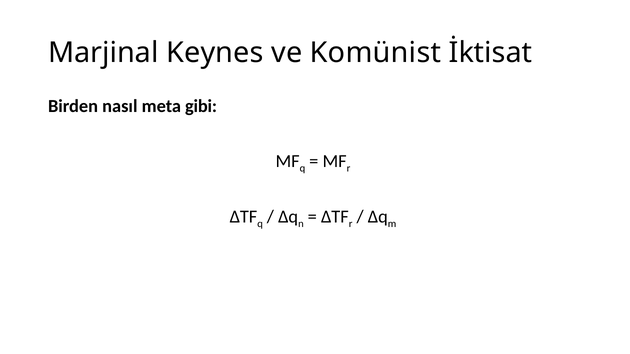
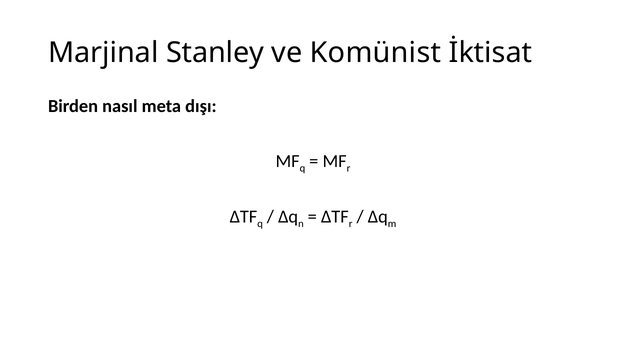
Keynes: Keynes -> Stanley (215, 53)
gibi: gibi -> dışı (201, 106)
